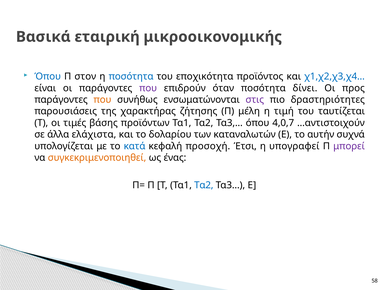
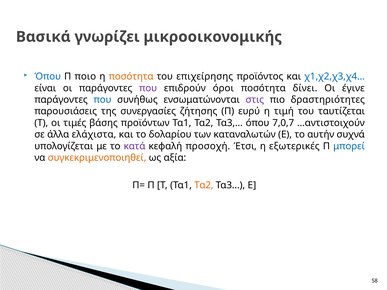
εταιρική: εταιρική -> γνωρίζει (107, 37)
στον: στον -> ποιο (85, 77)
ποσότητα colour: blue -> orange (131, 77)
εποχικότητα: εποχικότητα -> επιχείρησης (205, 77)
όταν: όταν -> όροι (223, 88)
προς: προς -> έγινε (353, 88)
που colour: orange -> blue (102, 100)
χαρακτήρας: χαρακτήρας -> συνεργασίες (148, 111)
μέλη: μέλη -> ευρύ (249, 111)
4,0,7: 4,0,7 -> 7,0,7 (283, 123)
κατά colour: blue -> purple (135, 146)
υπογραφεί: υπογραφεί -> εξωτερικές (294, 146)
μπορεί colour: purple -> blue (349, 146)
ένας: ένας -> αξία (175, 158)
Τα2 colour: blue -> orange (204, 185)
